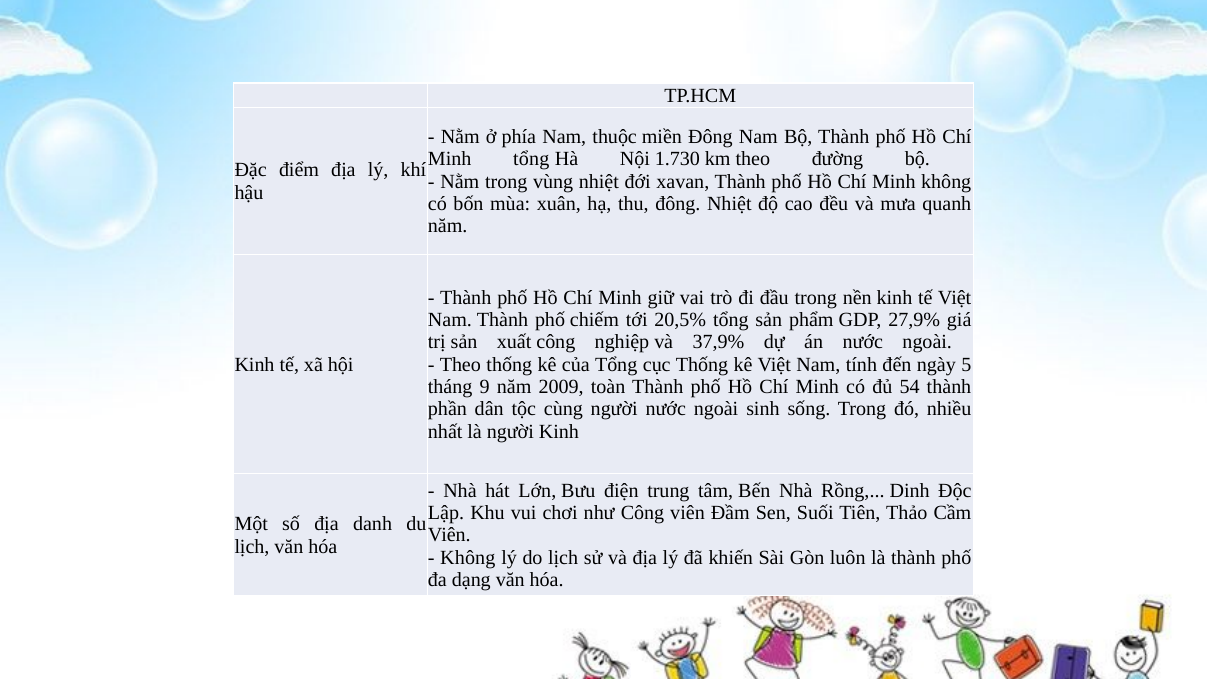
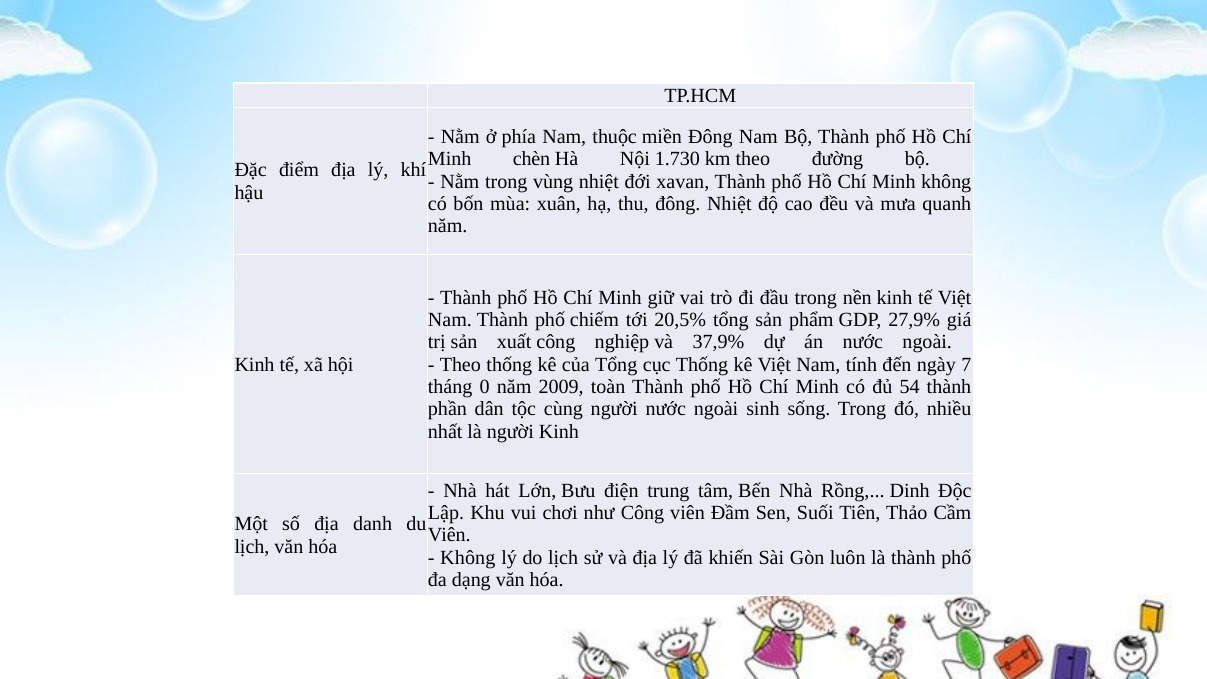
Minh tổng: tổng -> chèn (532, 159)
5: 5 -> 7 (966, 364)
9: 9 -> 0 (485, 387)
